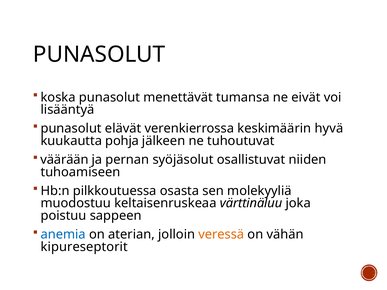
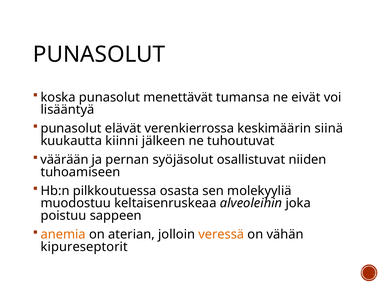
hyvä: hyvä -> siinä (329, 129)
pohja: pohja -> kiinni (122, 141)
värttinäluu: värttinäluu -> alveoleihin (251, 203)
anemia colour: blue -> orange (63, 235)
